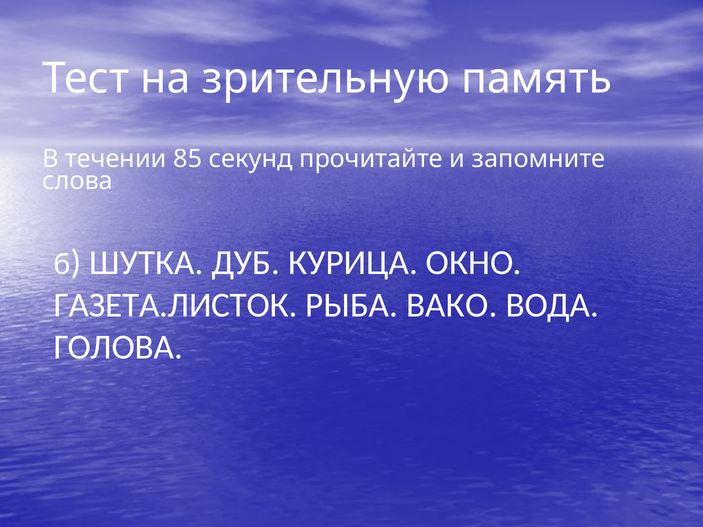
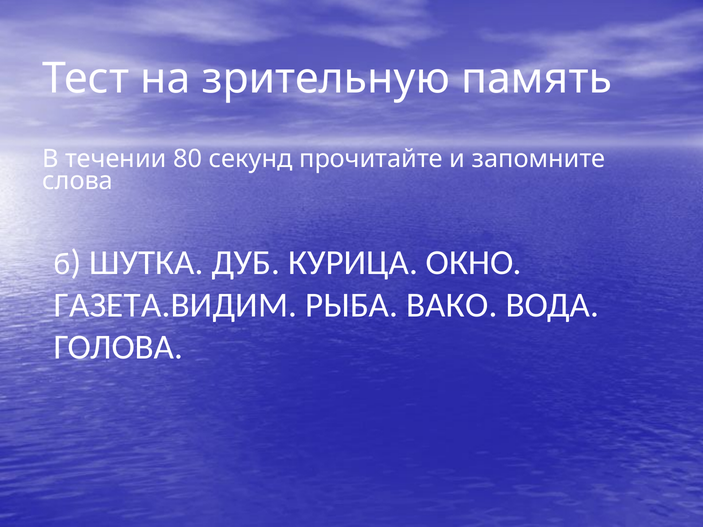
85: 85 -> 80 (188, 159)
ГАЗЕТА.ЛИСТОК: ГАЗЕТА.ЛИСТОК -> ГАЗЕТА.ВИДИМ (176, 305)
